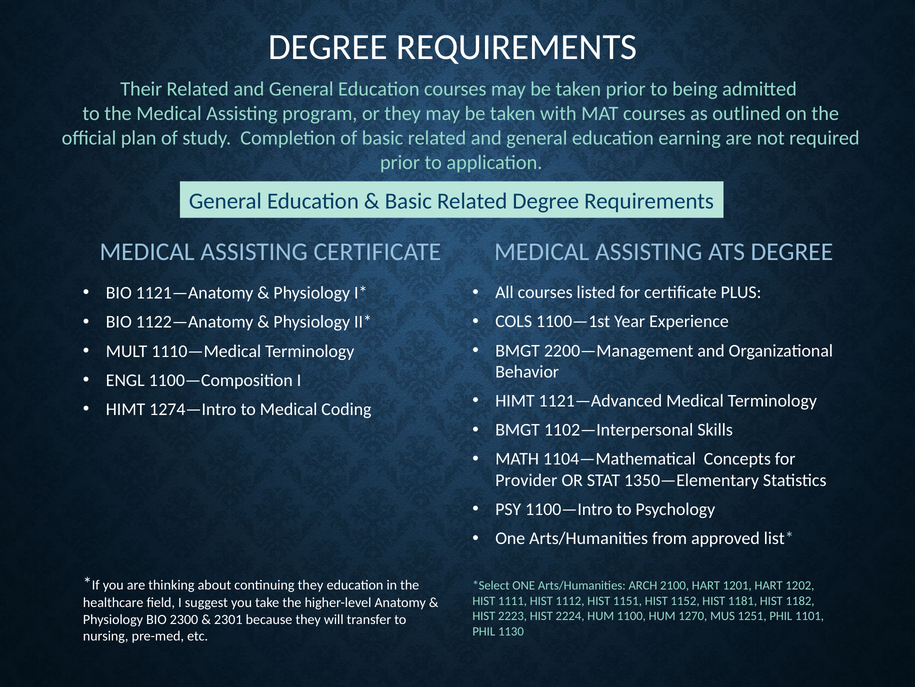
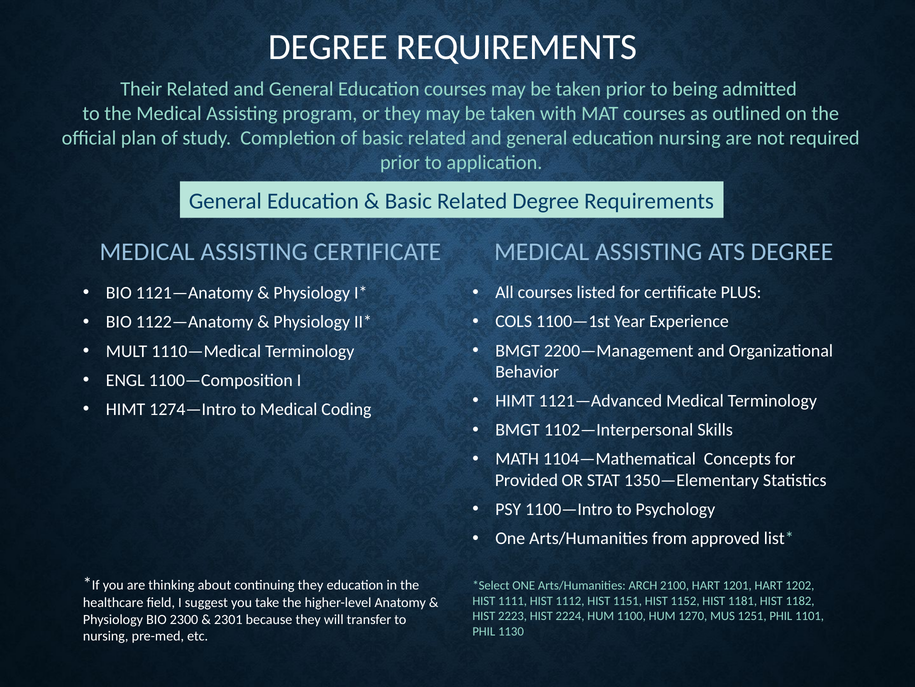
education earning: earning -> nursing (690, 138)
Provider: Provider -> Provided (526, 480)
